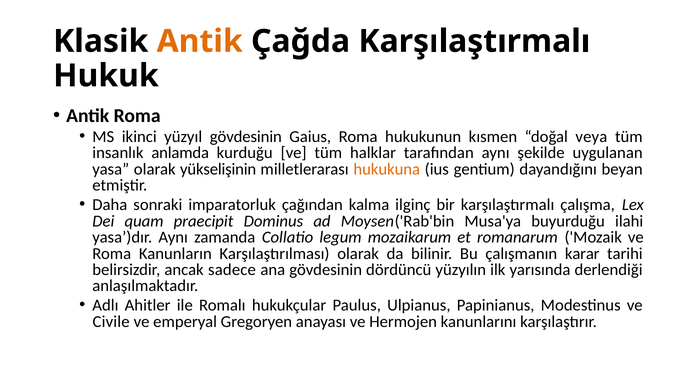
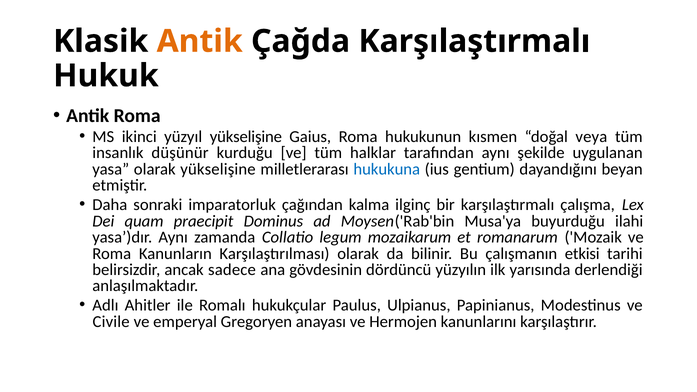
yüzyıl gövdesinin: gövdesinin -> yükselişine (246, 137)
anlamda: anlamda -> düşünür (180, 153)
olarak yükselişinin: yükselişinin -> yükselişine (218, 169)
hukukuna colour: orange -> blue (387, 169)
karar: karar -> etkisi (582, 254)
